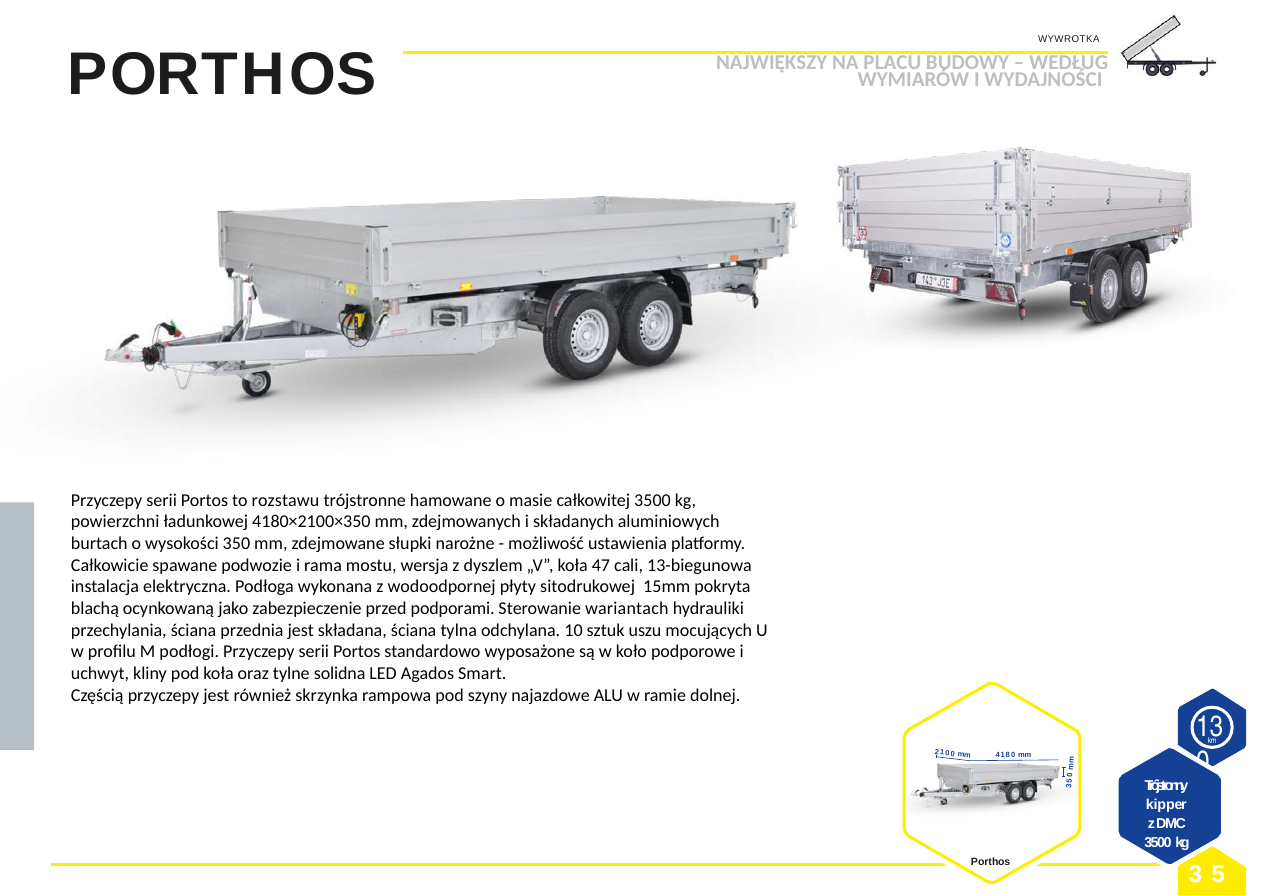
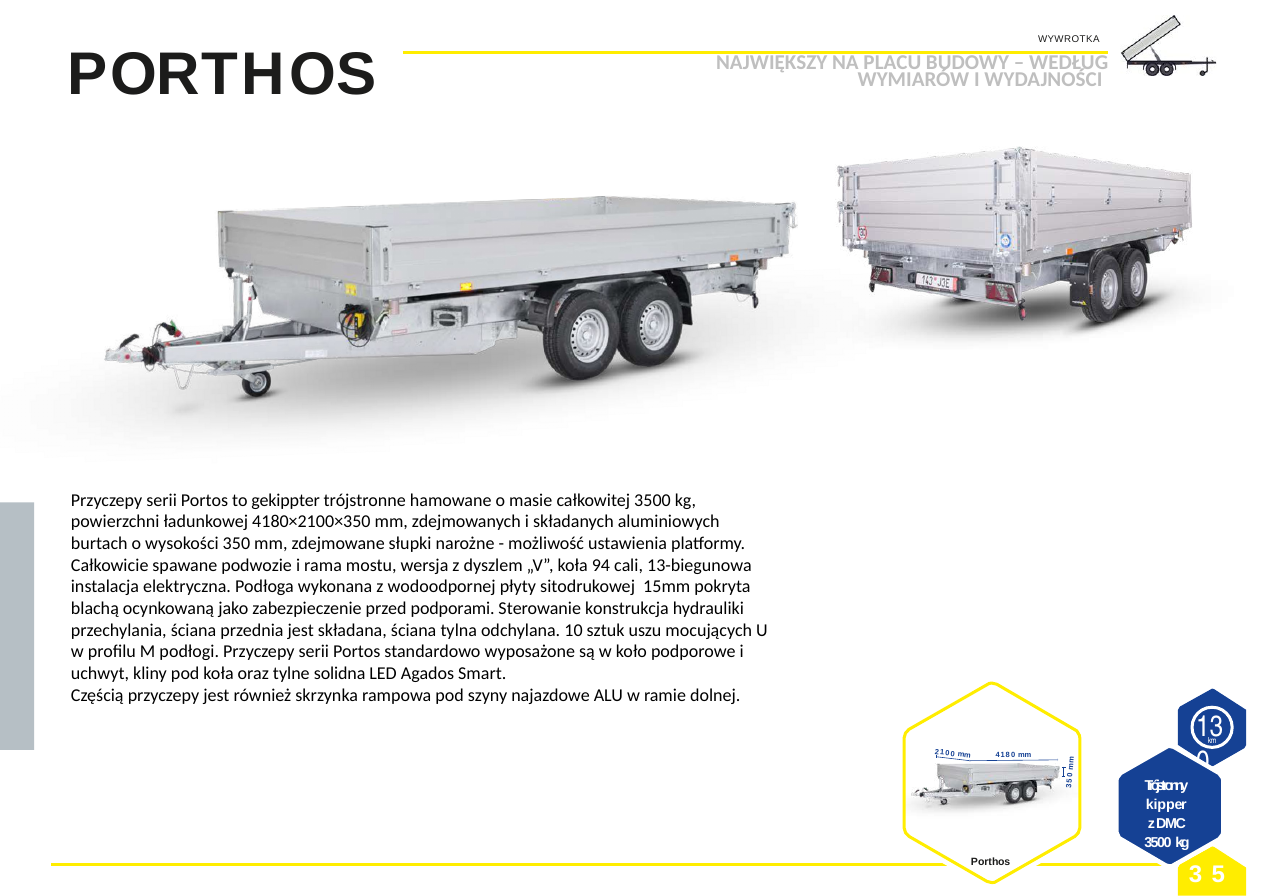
rozstawu: rozstawu -> gekippter (286, 500)
47: 47 -> 94 (601, 565)
wariantach: wariantach -> konstrukcja (627, 608)
